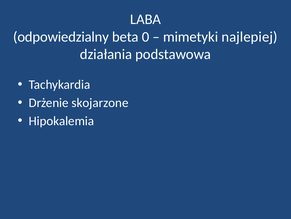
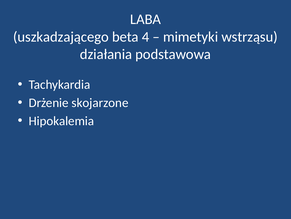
odpowiedzialny: odpowiedzialny -> uszkadzającego (61, 37)
0: 0 -> 4 (146, 37)
najlepiej: najlepiej -> wstrząsu (250, 37)
